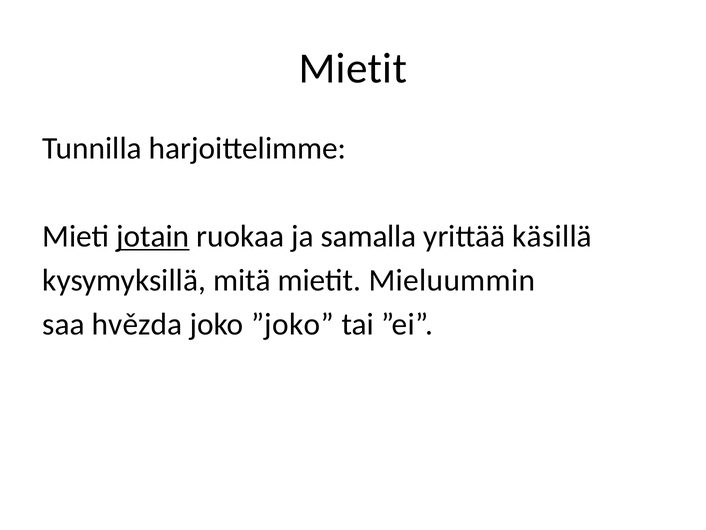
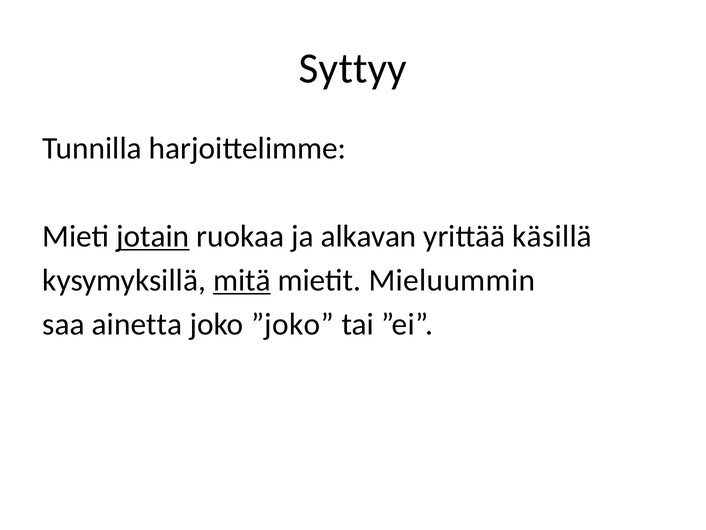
Mietit: Mietit -> Syttyy (353, 68)
samalla: samalla -> alkavan (369, 236)
mitä underline: none -> present (242, 280)
hvězda: hvězda -> ainetta (137, 324)
